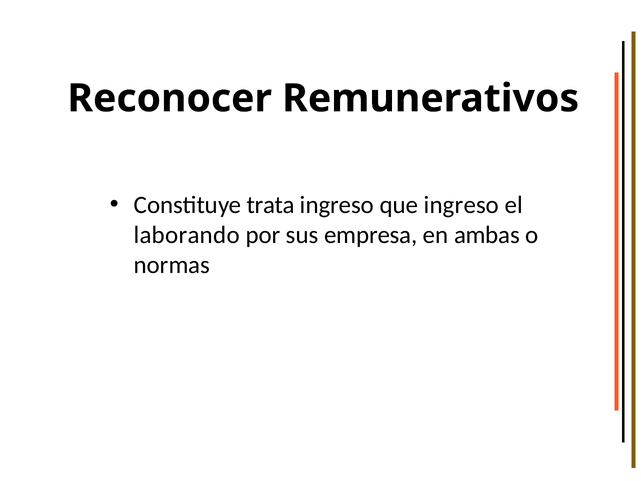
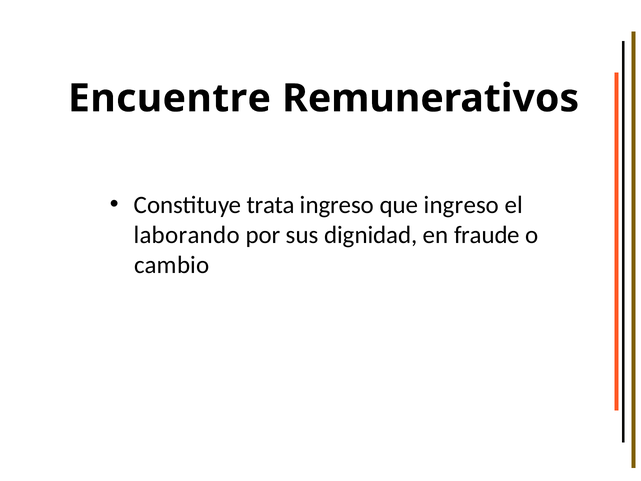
Reconocer: Reconocer -> Encuentre (169, 98)
empresa: empresa -> dignidad (371, 235)
ambas: ambas -> fraude (487, 235)
normas: normas -> cambio (172, 265)
